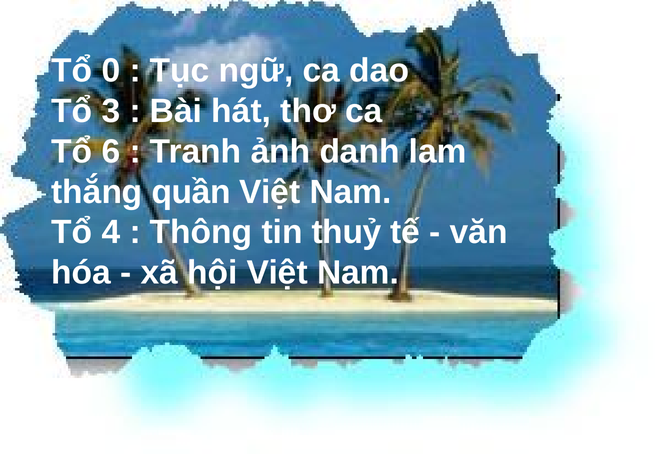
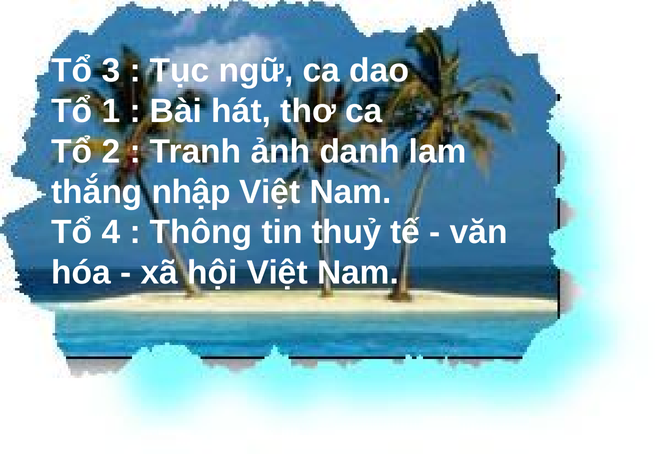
0: 0 -> 3 (111, 71)
3: 3 -> 1 (111, 111)
6: 6 -> 2 (111, 151)
quần: quần -> nhập (191, 192)
